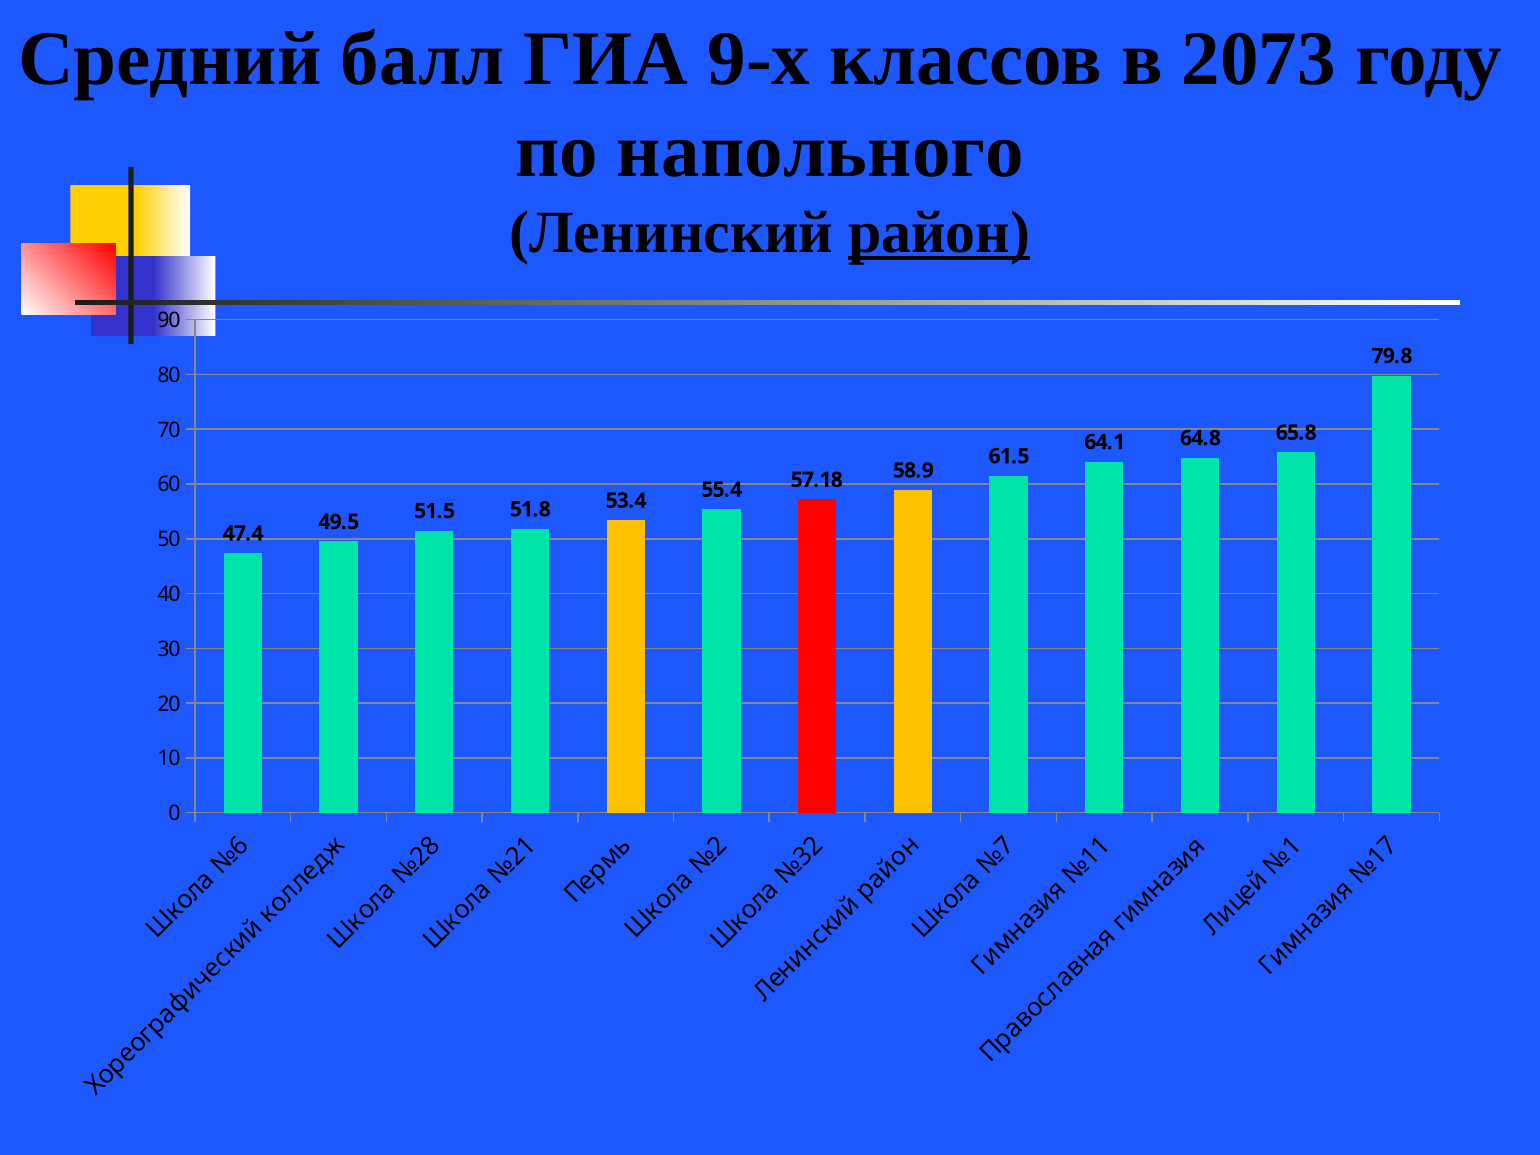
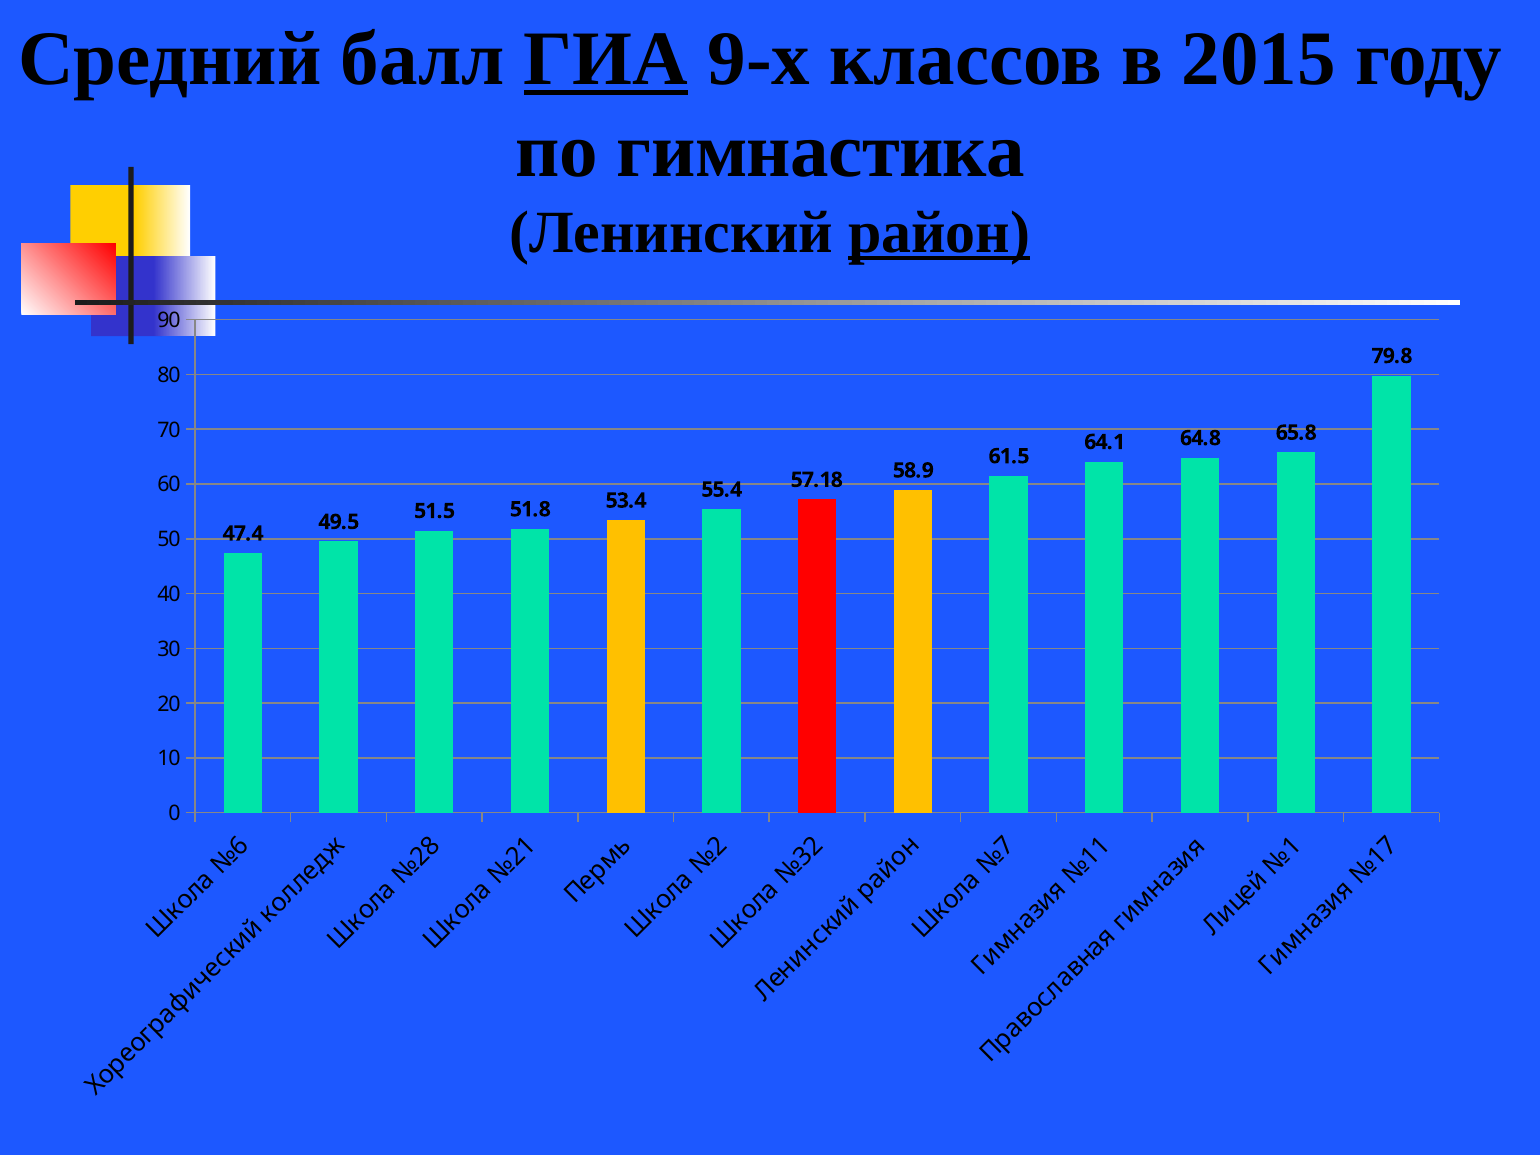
ГИА underline: none -> present (606, 59)
2073: 2073 -> 2015 (1259, 59)
напольного: напольного -> гимнастика (821, 152)
